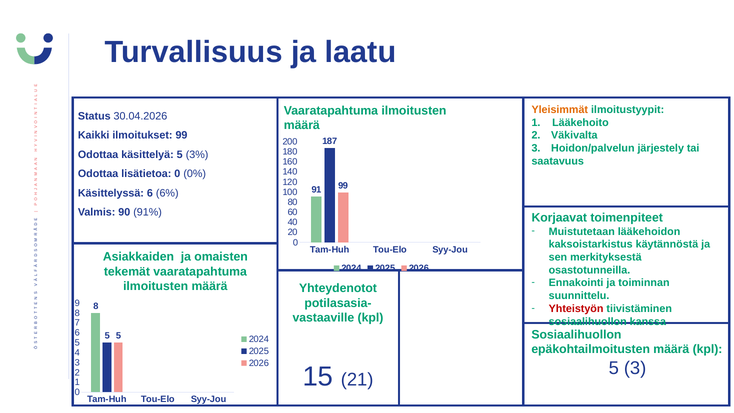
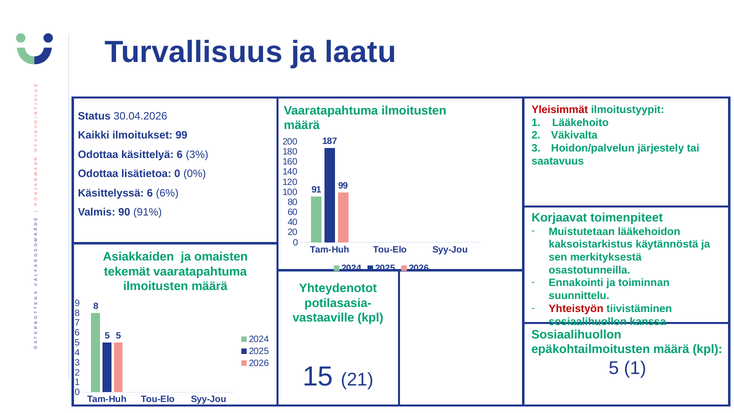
Yleisimmät colour: orange -> red (560, 110)
käsittelyä 5: 5 -> 6 (180, 155)
5 3: 3 -> 1 (635, 368)
